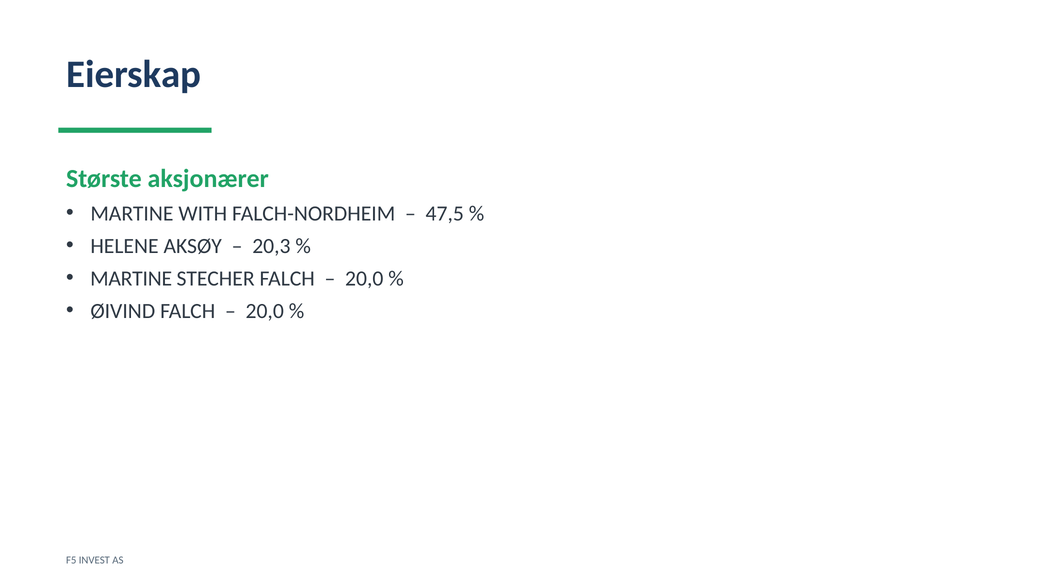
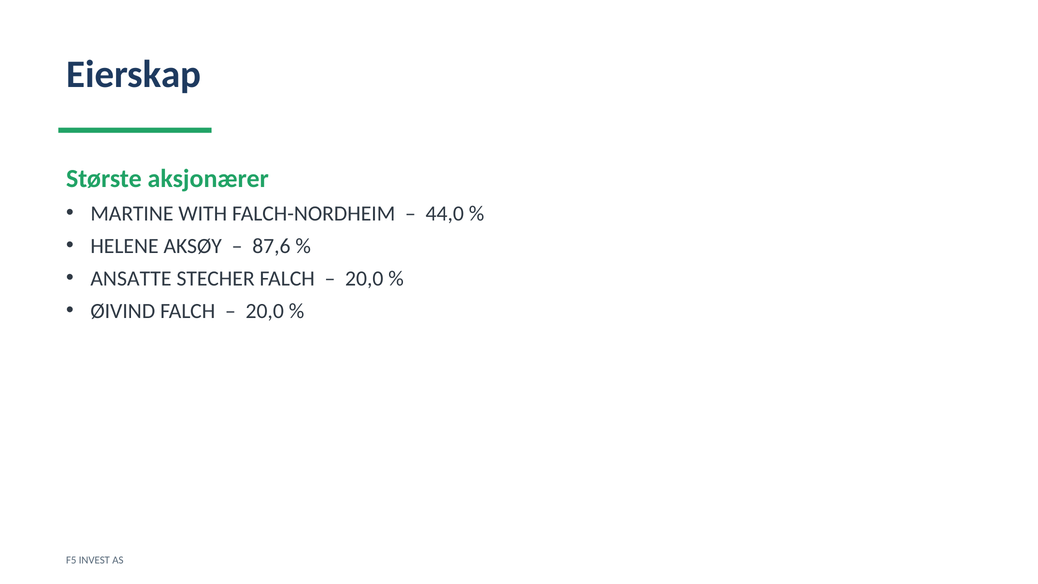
47,5: 47,5 -> 44,0 (445, 213)
20,3: 20,3 -> 87,6 (271, 246)
MARTINE: MARTINE -> ANSATTE (131, 278)
